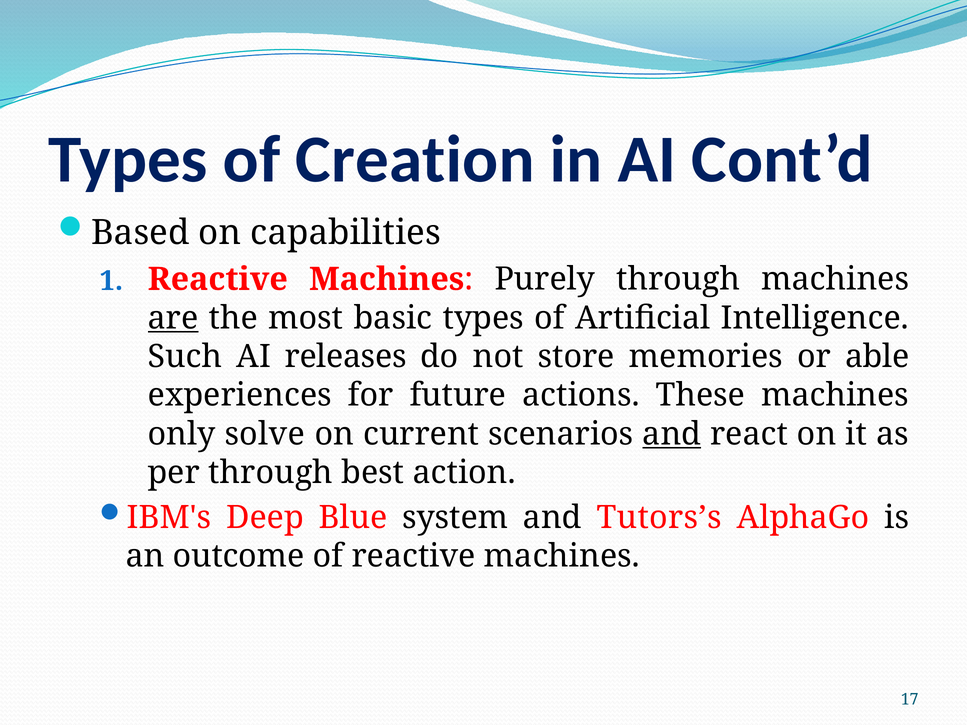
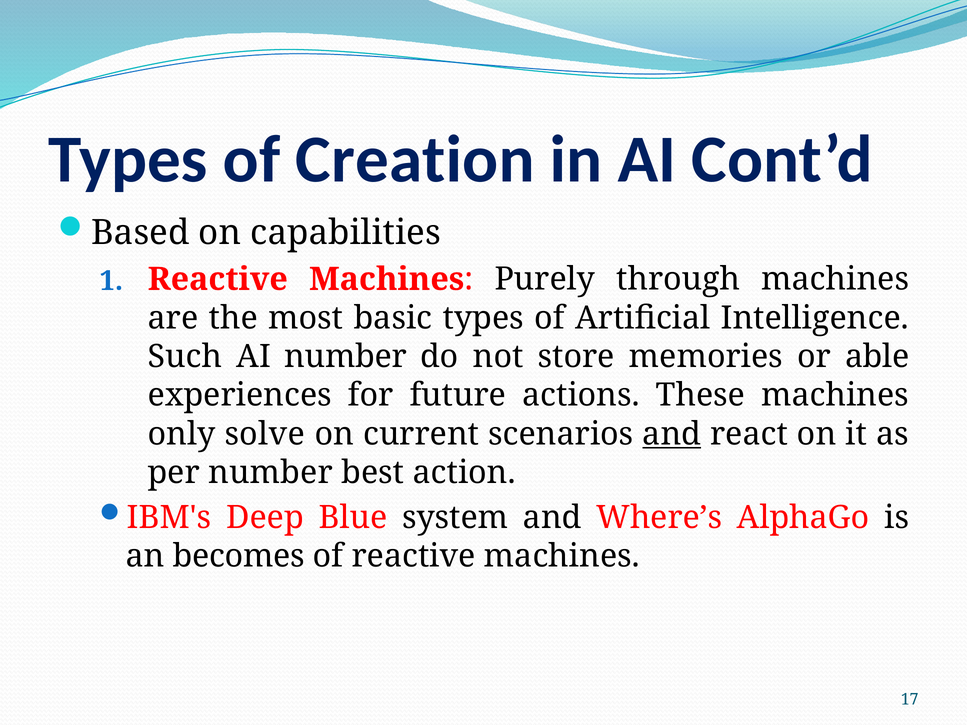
are underline: present -> none (173, 318)
AI releases: releases -> number (346, 357)
per through: through -> number (271, 473)
Tutors’s: Tutors’s -> Where’s (659, 518)
outcome: outcome -> becomes (239, 557)
